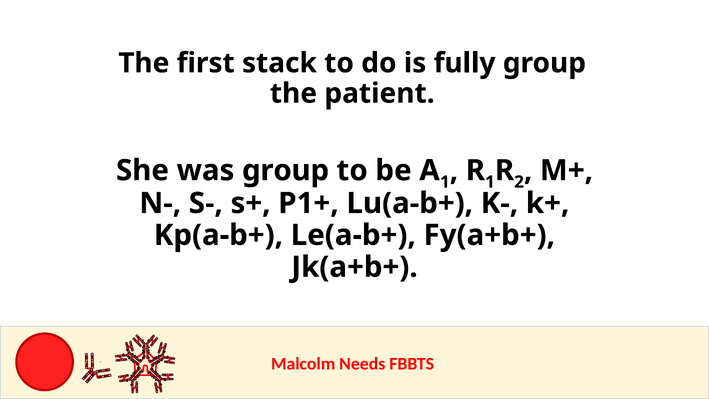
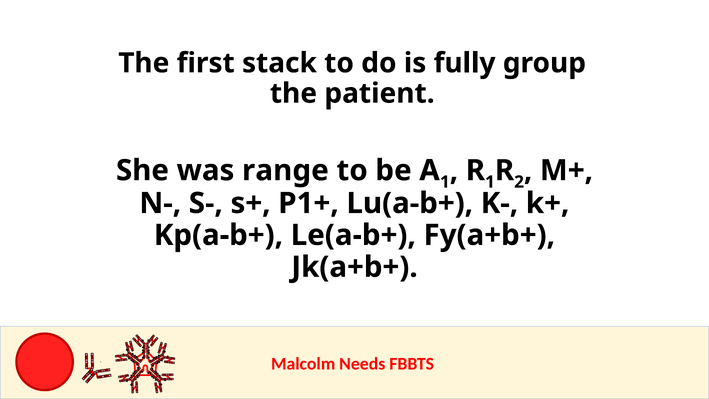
was group: group -> range (285, 170)
